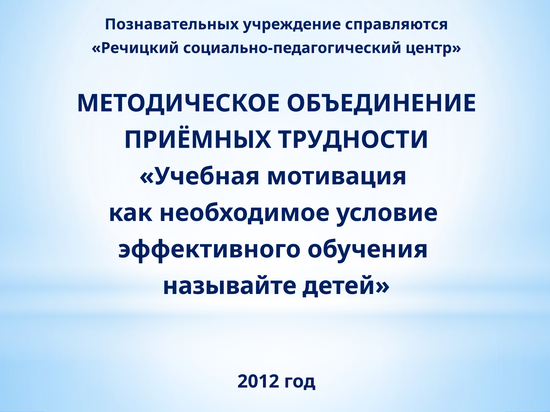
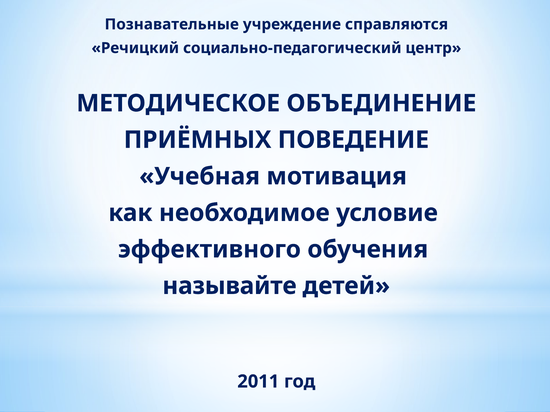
Познавательных: Познавательных -> Познавательные (172, 24)
ТРУДНОСТИ: ТРУДНОСТИ -> ПОВЕДЕНИЕ (353, 140)
2012: 2012 -> 2011 (258, 382)
